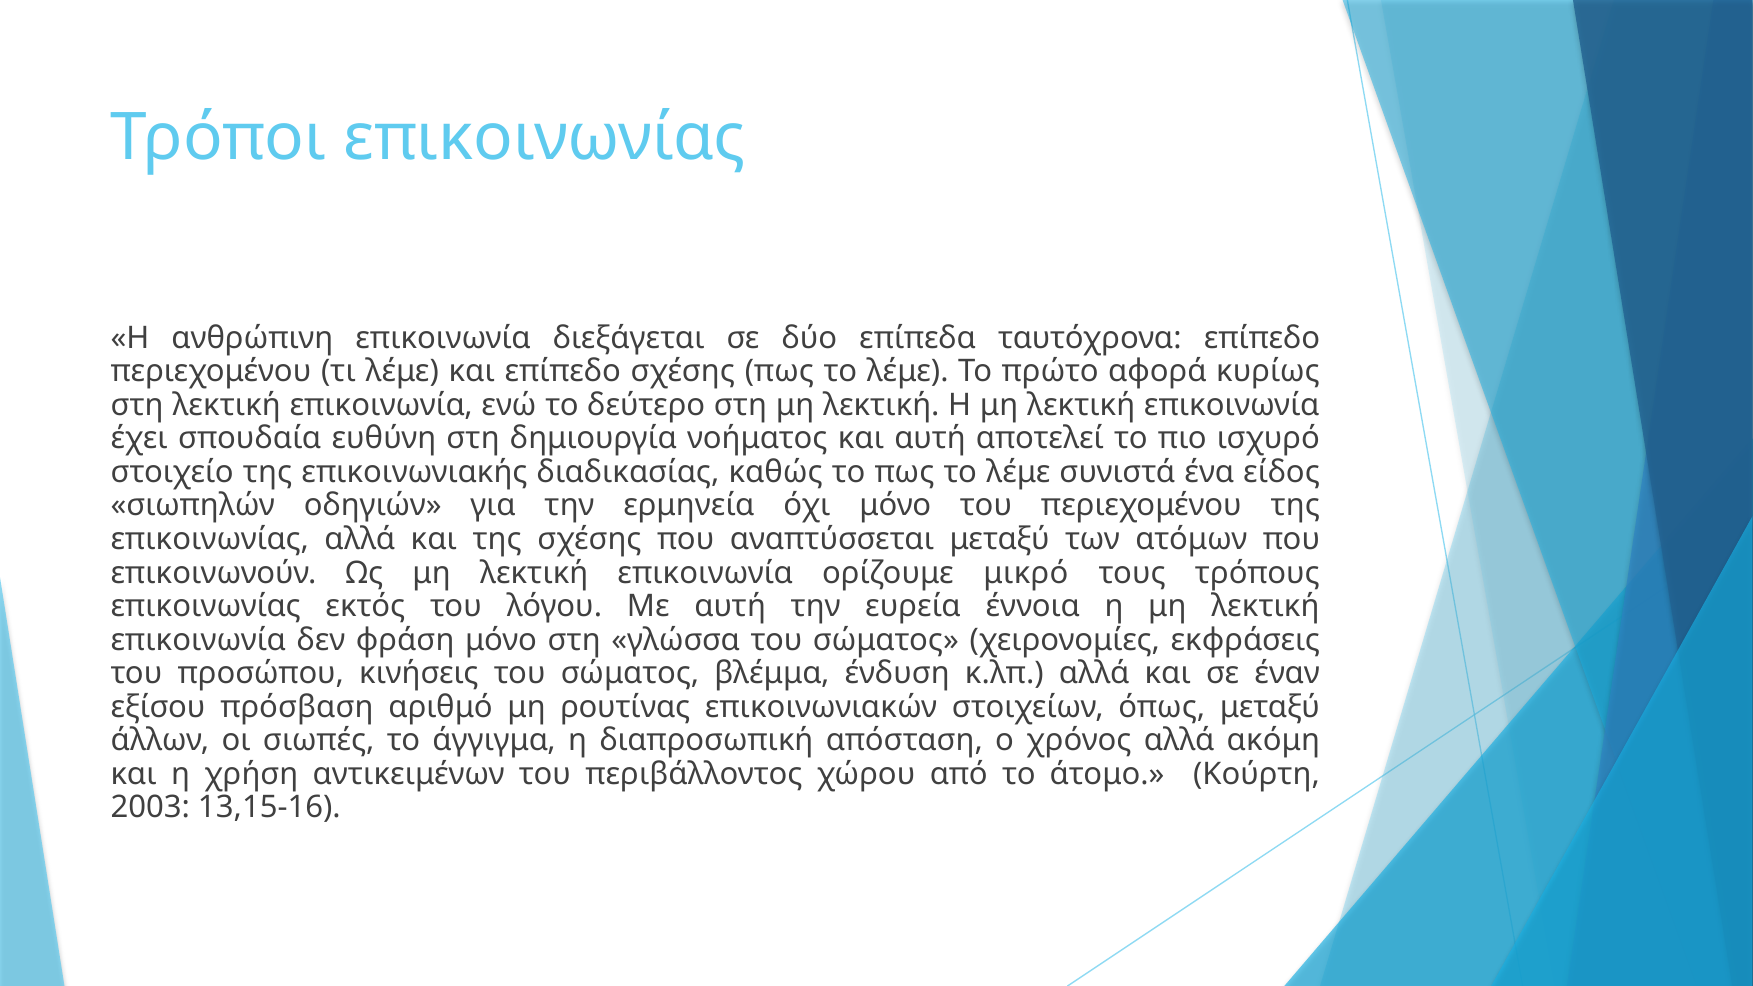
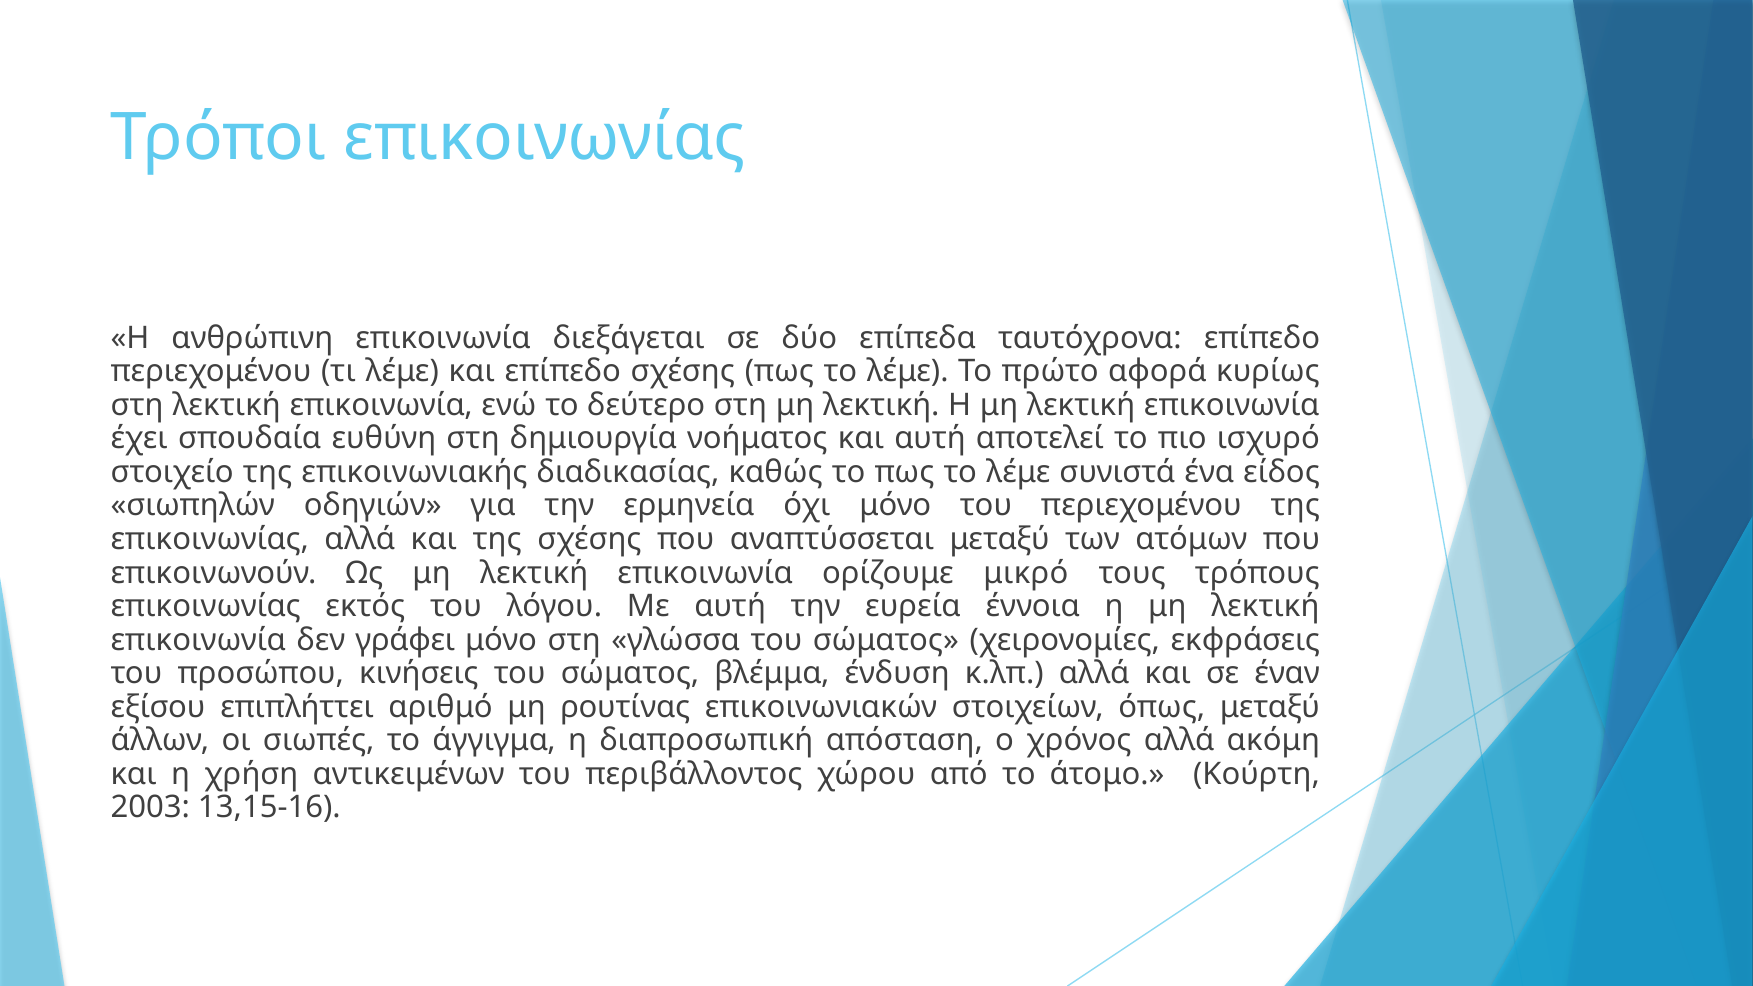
φράση: φράση -> γράφει (405, 640)
πρόσβαση: πρόσβαση -> επιπλήττει (297, 707)
